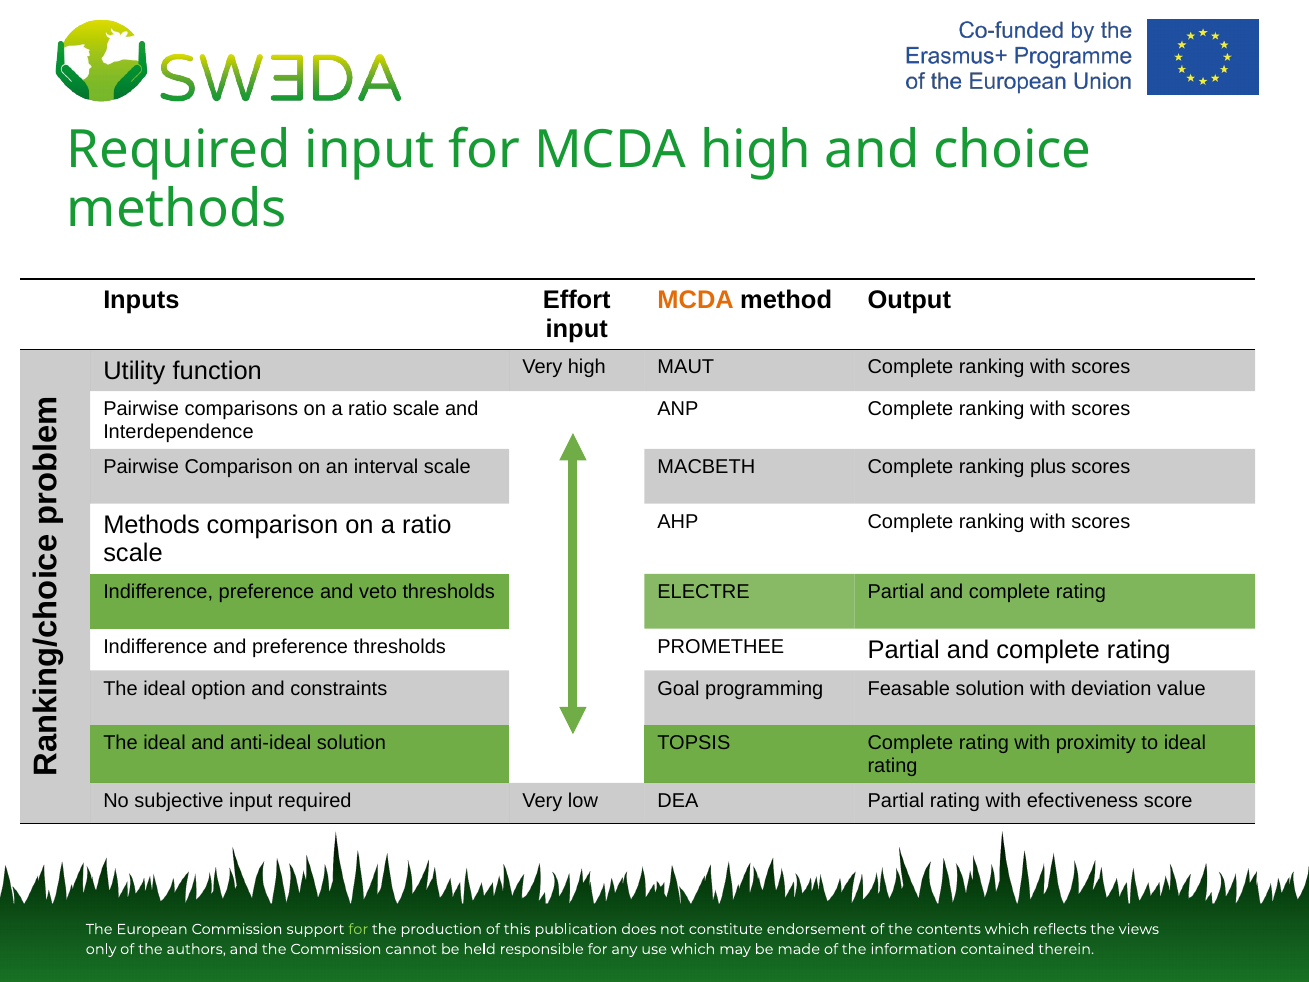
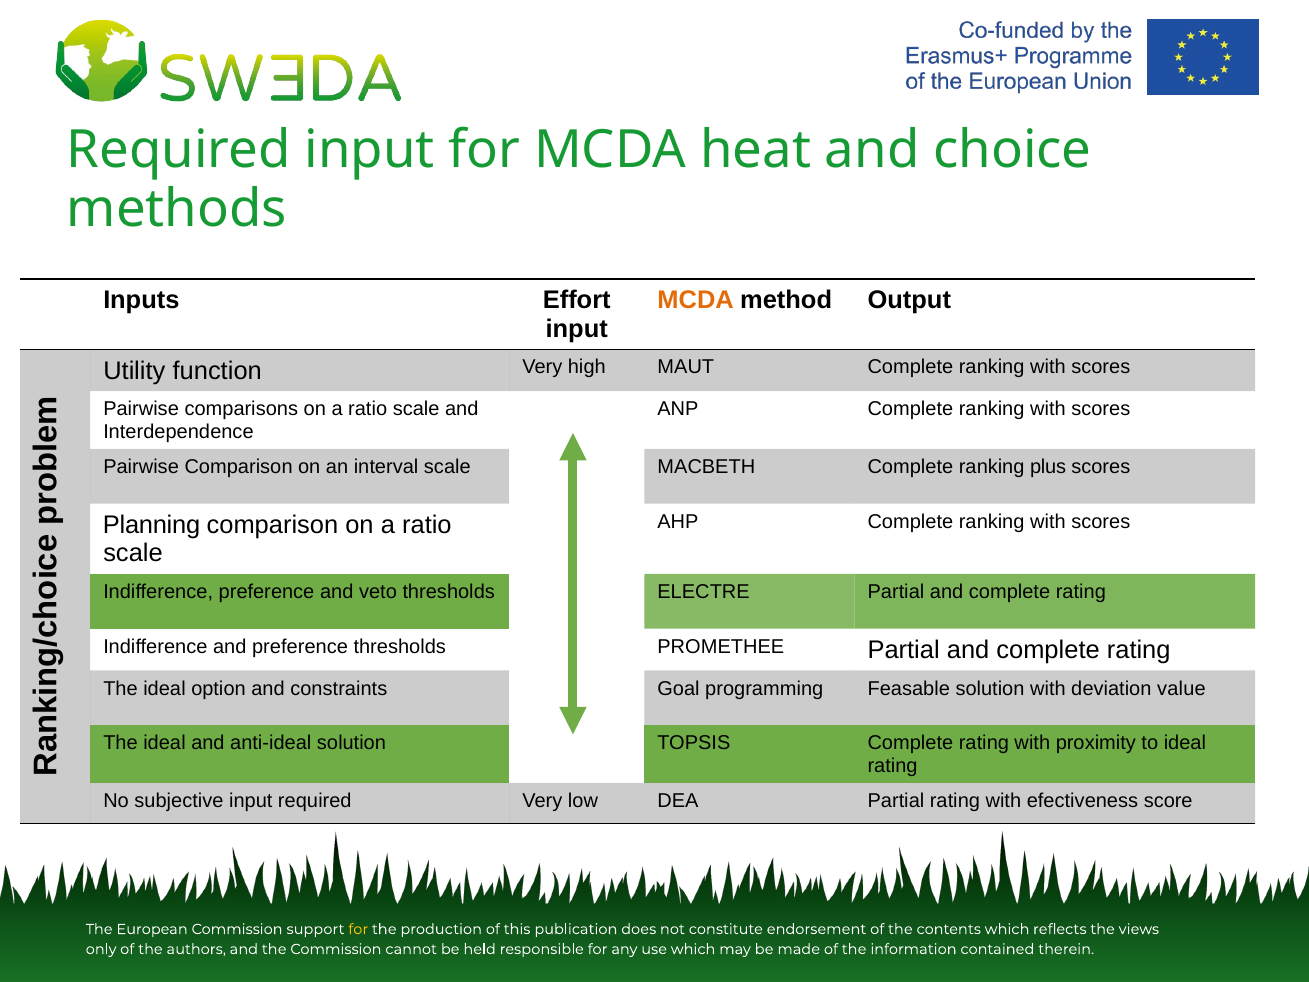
MCDA high: high -> heat (756, 150)
Methods: Methods -> Planning (152, 525)
for colour: light green -> yellow (358, 929)
